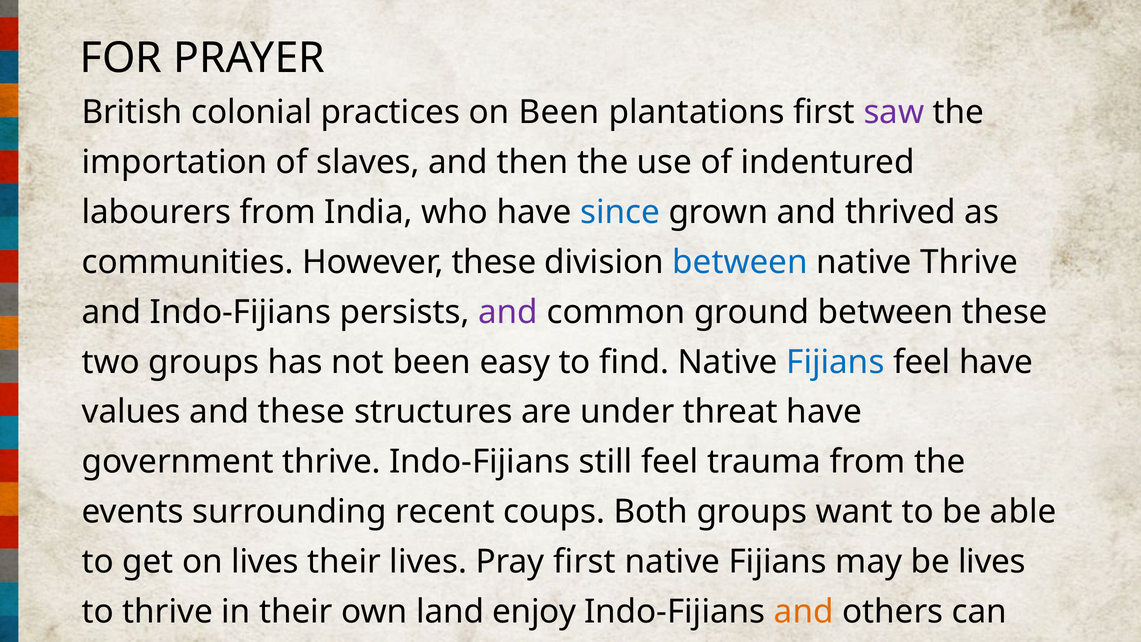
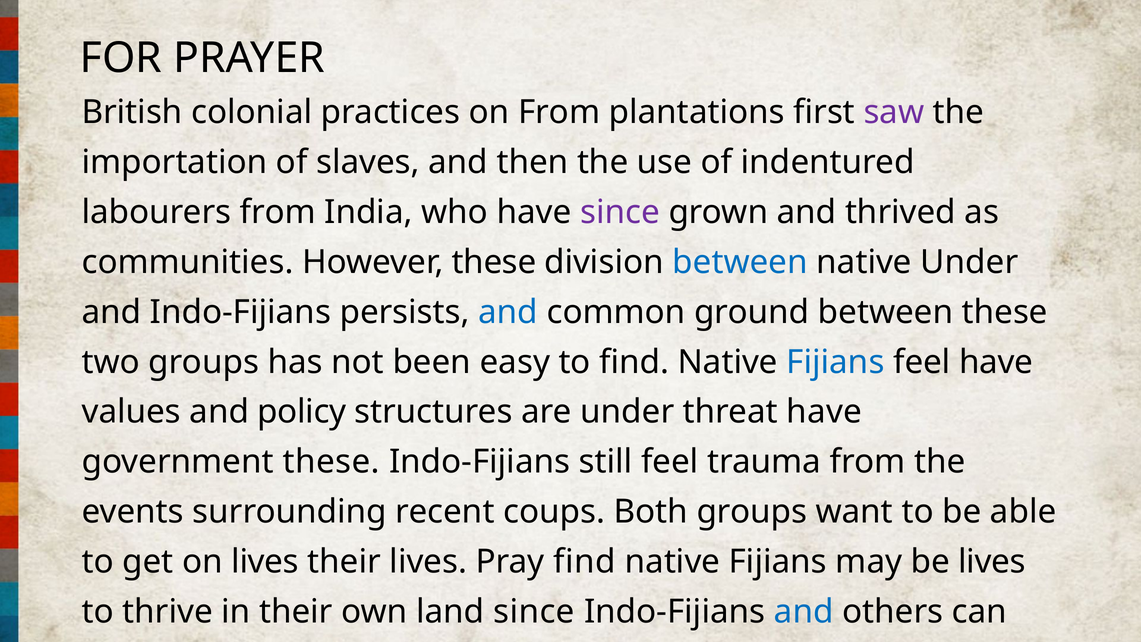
on Been: Been -> From (559, 112)
since colour: blue -> purple (620, 212)
native Thrive: Thrive -> Under (969, 262)
and colour: purple -> blue (508, 312)
and these: these -> policy (302, 412)
government thrive: thrive -> these (331, 462)
Pray first: first -> find (584, 562)
land enjoy: enjoy -> since (534, 612)
and colour: orange -> blue (804, 612)
